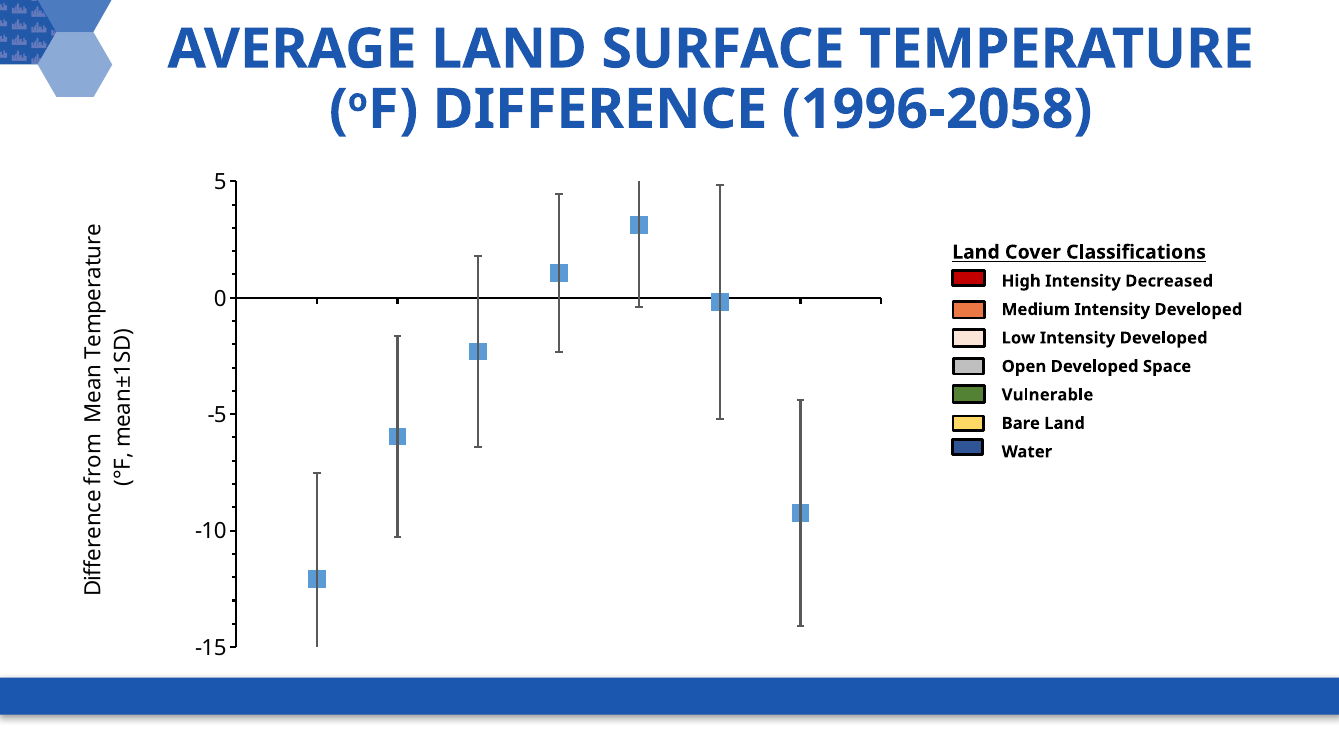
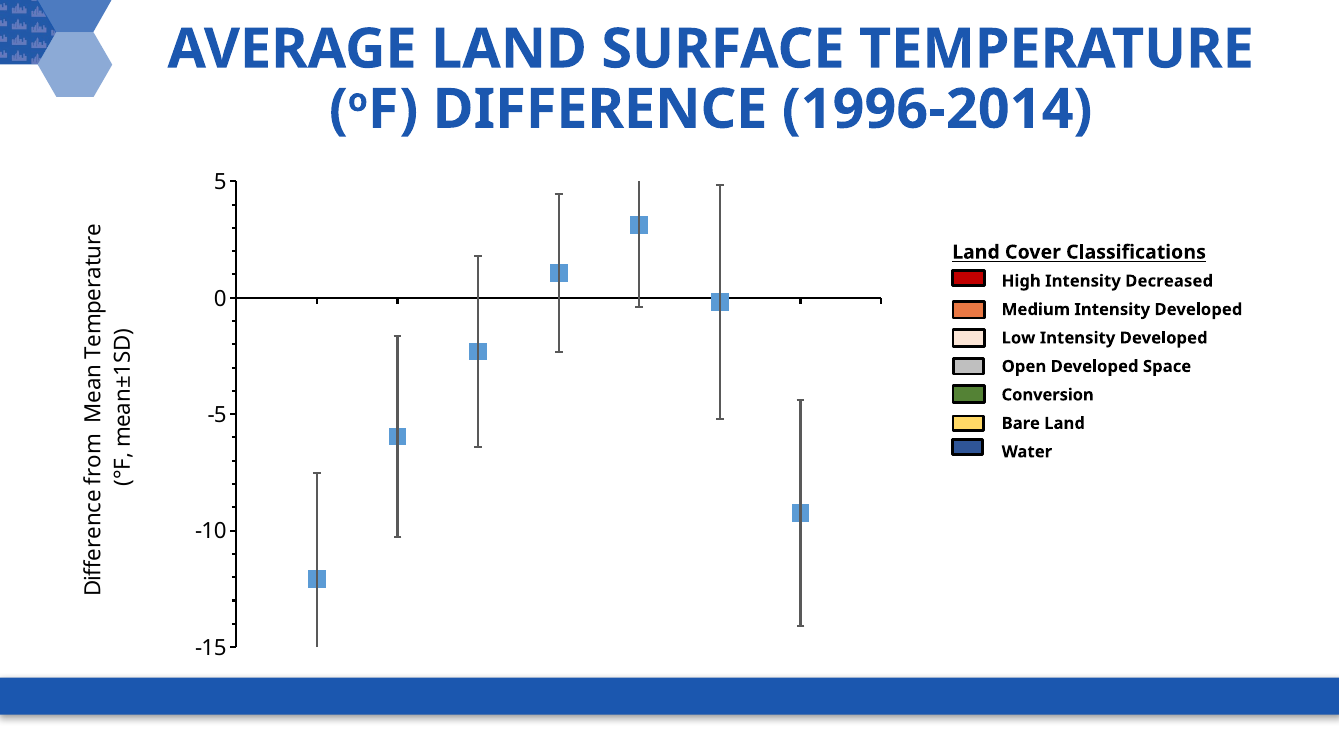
1996-2058: 1996-2058 -> 1996-2014 (937, 109)
Vulnerable: Vulnerable -> Conversion (1048, 395)
